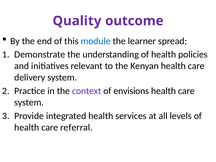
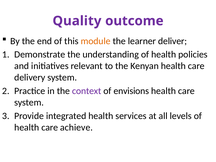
module colour: blue -> orange (96, 41)
spread: spread -> deliver (173, 41)
referral: referral -> achieve (76, 127)
